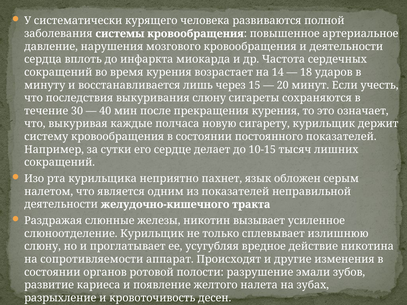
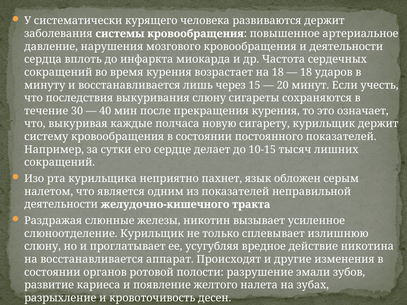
развиваются полной: полной -> держит (324, 21)
на 14: 14 -> 18 (278, 72)
на сопротивляемости: сопротивляемости -> восстанавливается (92, 259)
